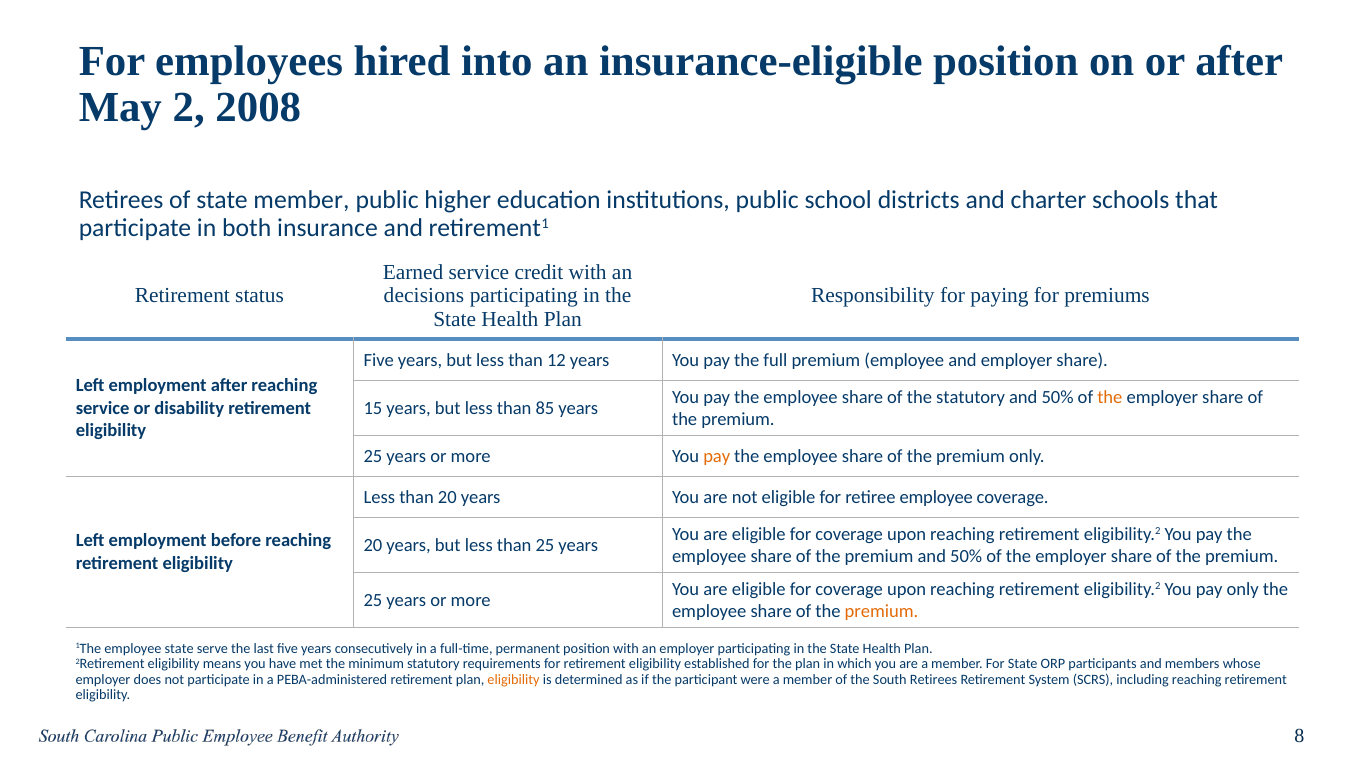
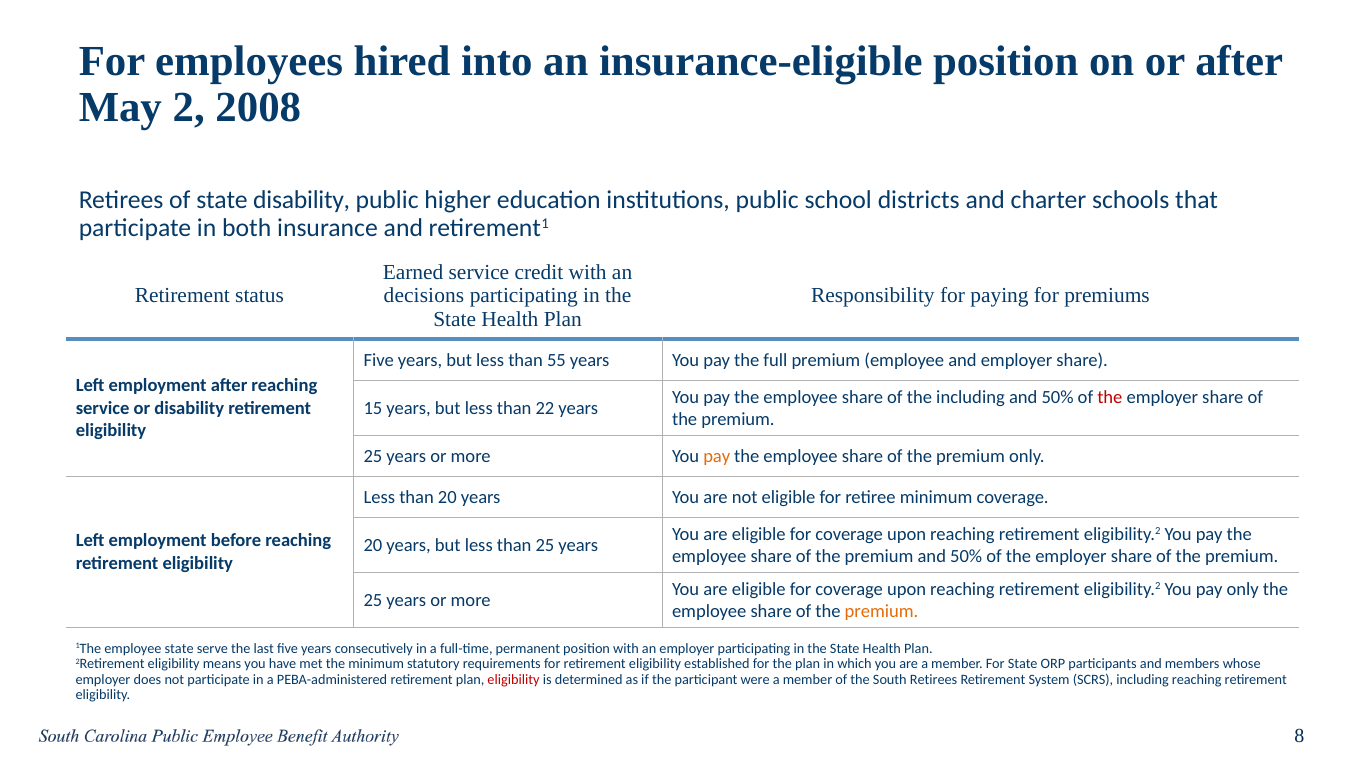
state member: member -> disability (302, 200)
12: 12 -> 55 (556, 360)
the statutory: statutory -> including (971, 397)
the colour: orange -> red (1110, 397)
85: 85 -> 22 (545, 408)
retiree employee: employee -> minimum (936, 497)
eligibility colour: orange -> red (513, 680)
